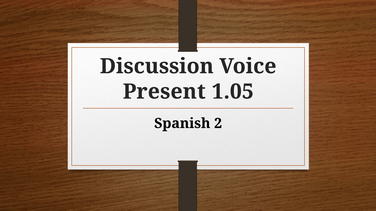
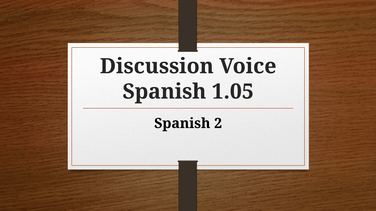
Present: Present -> Spanish (164, 92)
